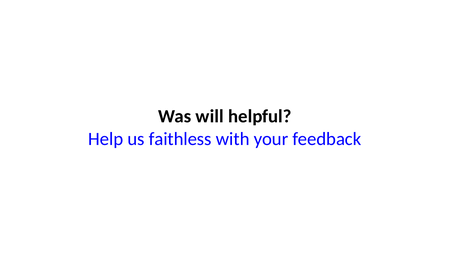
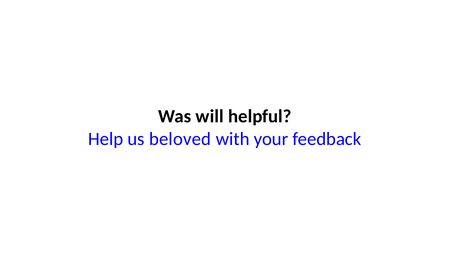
faithless: faithless -> beloved (180, 139)
